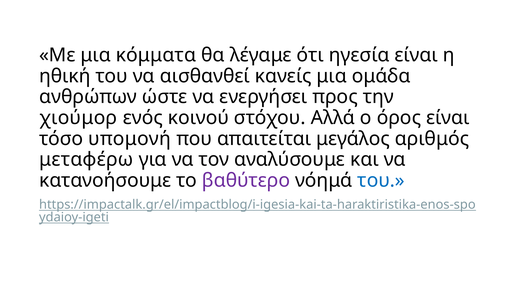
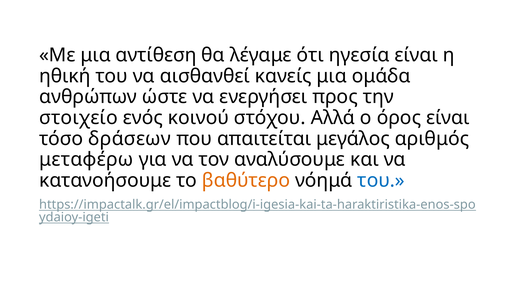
κόμματα: κόμματα -> αντίθεση (156, 55)
χιούμορ: χιούμορ -> στοιχείο (78, 118)
υπομονή: υπομονή -> δράσεων (130, 139)
βαθύτερο colour: purple -> orange (246, 181)
